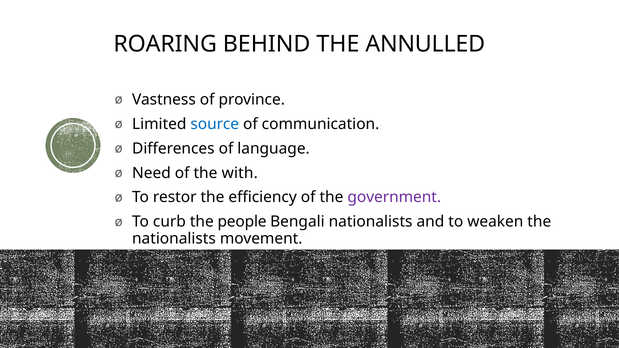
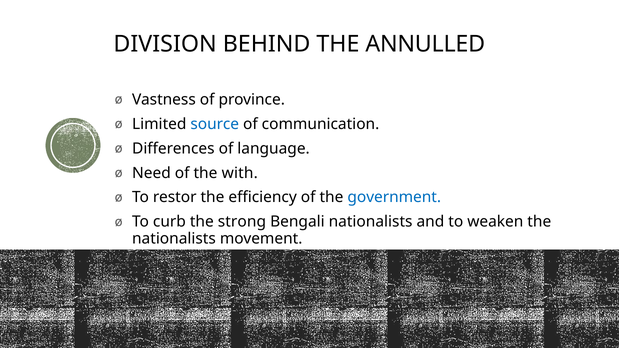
ROARING: ROARING -> DIVISION (165, 44)
government colour: purple -> blue (394, 197)
people: people -> strong (242, 222)
